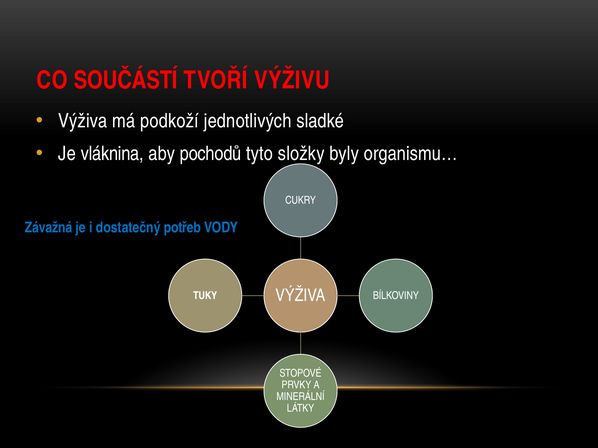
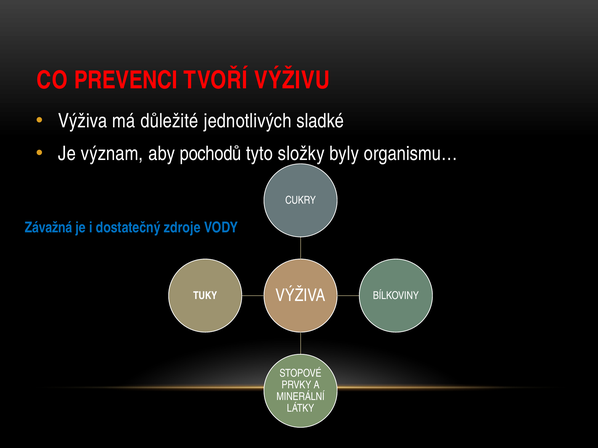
SOUČÁSTÍ: SOUČÁSTÍ -> PREVENCI (126, 80)
podkoží: podkoží -> důležité (169, 121)
vláknina: vláknina -> význam (112, 154)
potřeb: potřeb -> zdroje (182, 228)
